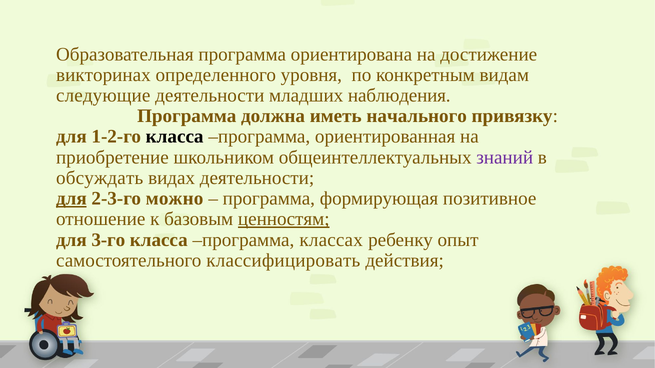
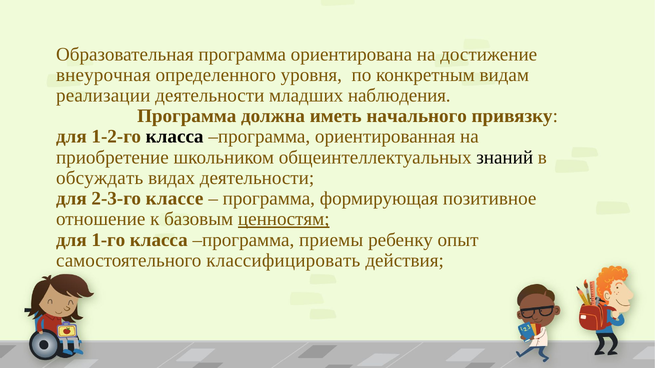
викторинах: викторинах -> внеурочная (103, 75)
следующие: следующие -> реализации (103, 96)
знаний colour: purple -> black (505, 157)
для underline: present -> none (71, 199)
можно: можно -> классе (175, 199)
3-го: 3-го -> 1-го (108, 240)
классах: классах -> приемы (331, 240)
